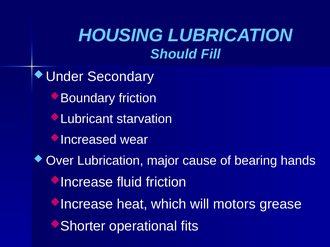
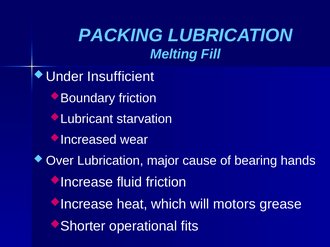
HOUSING: HOUSING -> PACKING (121, 35)
Should: Should -> Melting (174, 54)
Secondary: Secondary -> Insufficient (121, 77)
